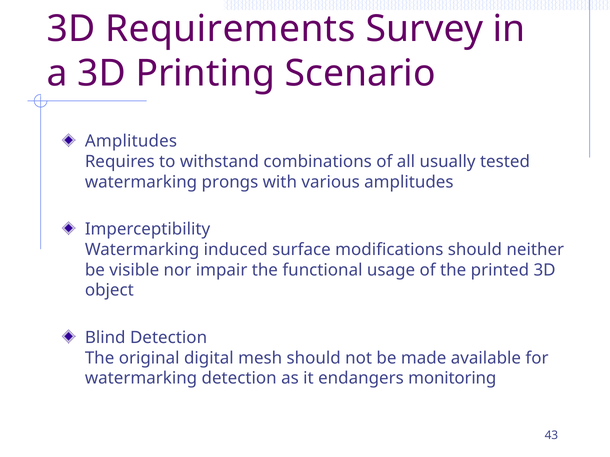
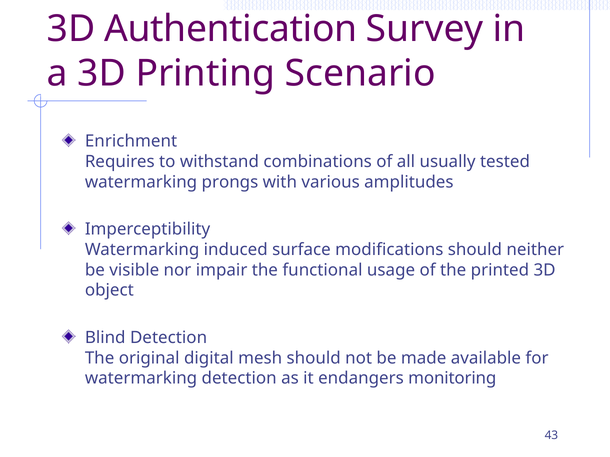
Requirements: Requirements -> Authentication (231, 29)
Amplitudes: Amplitudes -> Enrichment (131, 142)
